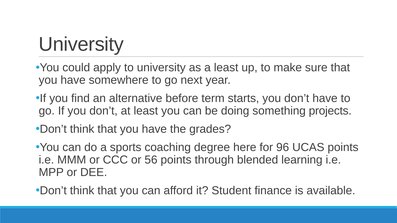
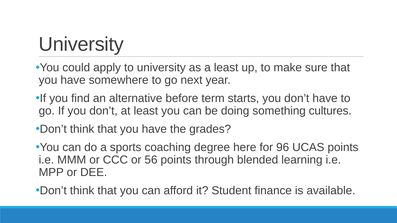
projects: projects -> cultures (330, 111)
